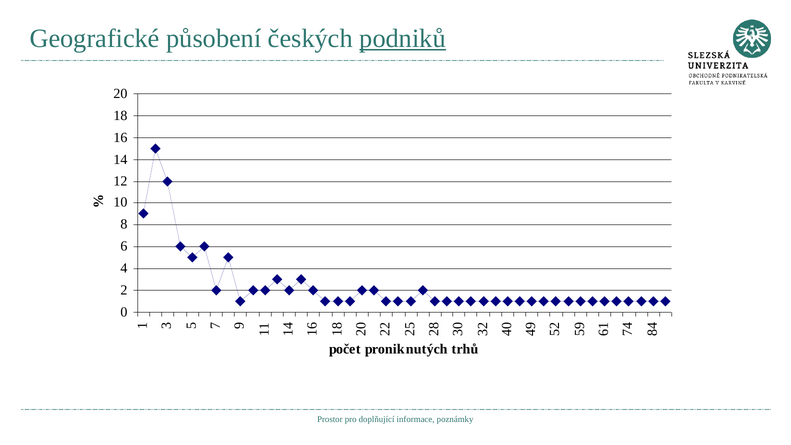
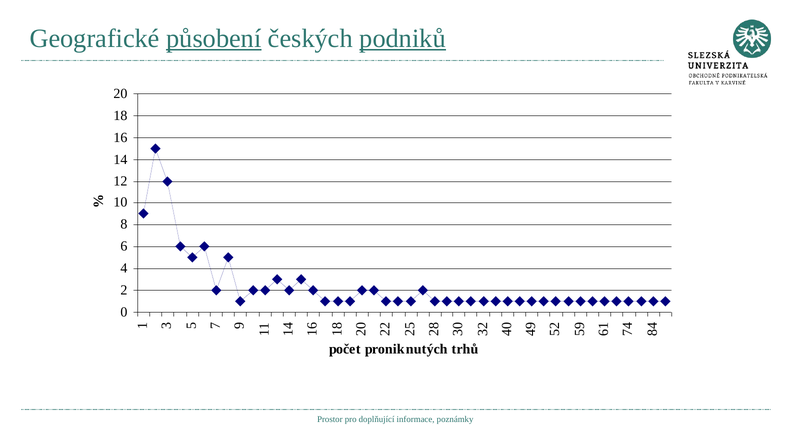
působení underline: none -> present (214, 38)
